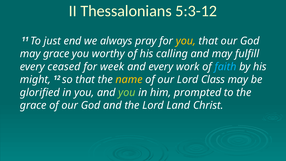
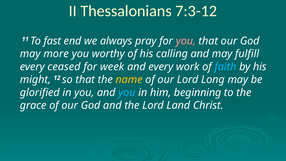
5:3-12: 5:3-12 -> 7:3-12 (196, 11)
just: just -> fast (52, 41)
you colour: yellow -> pink (186, 41)
may grace: grace -> more (56, 54)
Class: Class -> Long (213, 80)
you colour: light green -> light blue (127, 92)
prompted: prompted -> beginning (198, 92)
